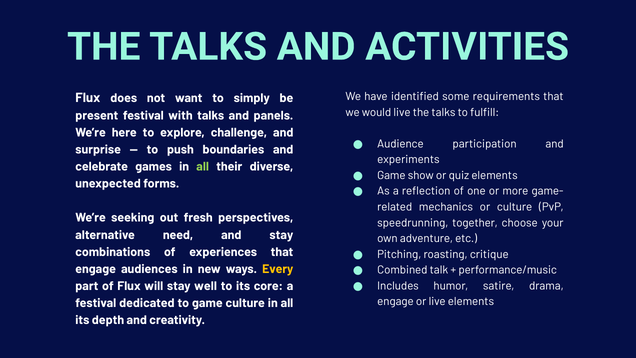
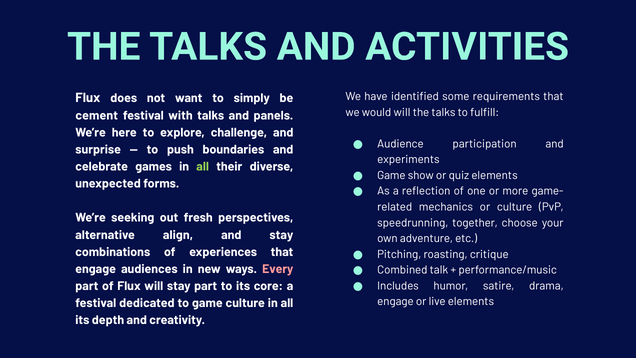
would live: live -> will (402, 112)
present: present -> cement (97, 115)
need: need -> align (178, 235)
Every colour: yellow -> pink (278, 269)
stay well: well -> part (206, 286)
